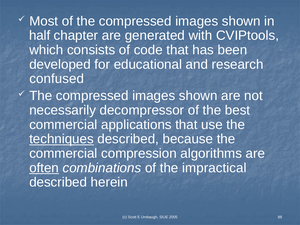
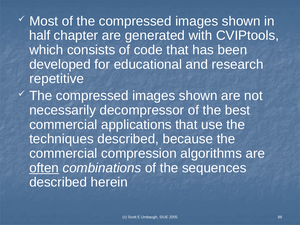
confused: confused -> repetitive (57, 79)
techniques underline: present -> none (61, 139)
impractical: impractical -> sequences (214, 168)
